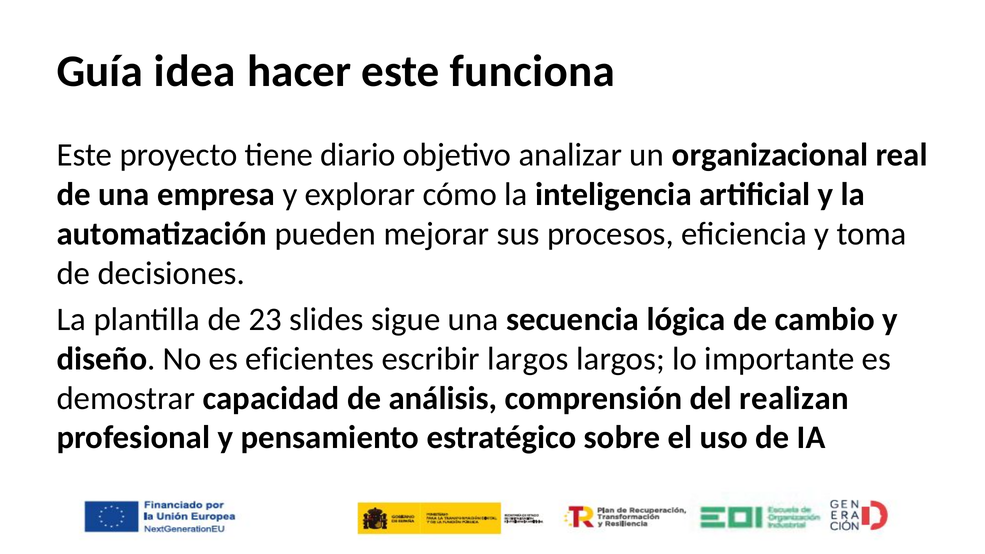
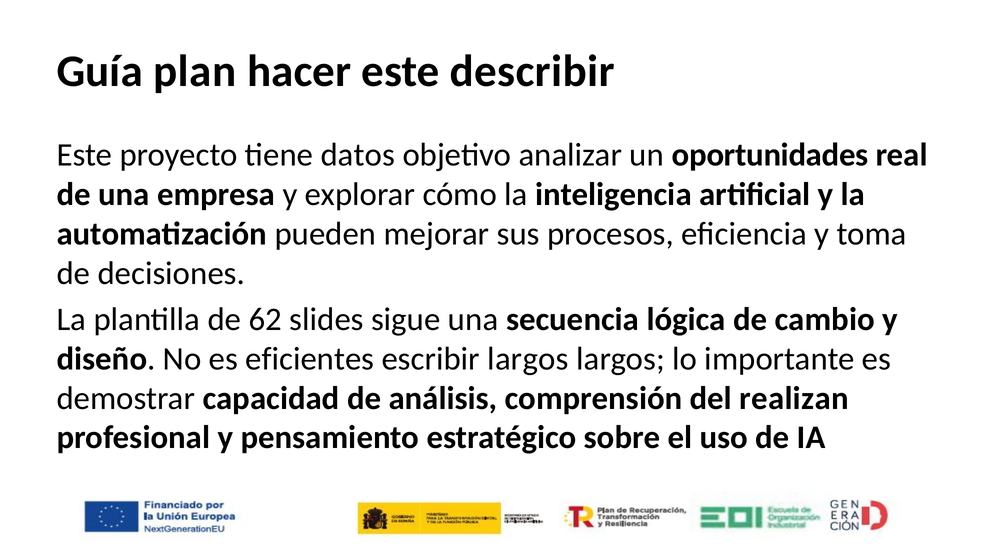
idea: idea -> plan (195, 72)
funciona: funciona -> describir (532, 72)
diario: diario -> datos (358, 155)
organizacional: organizacional -> oportunidades (770, 155)
23: 23 -> 62 (265, 319)
